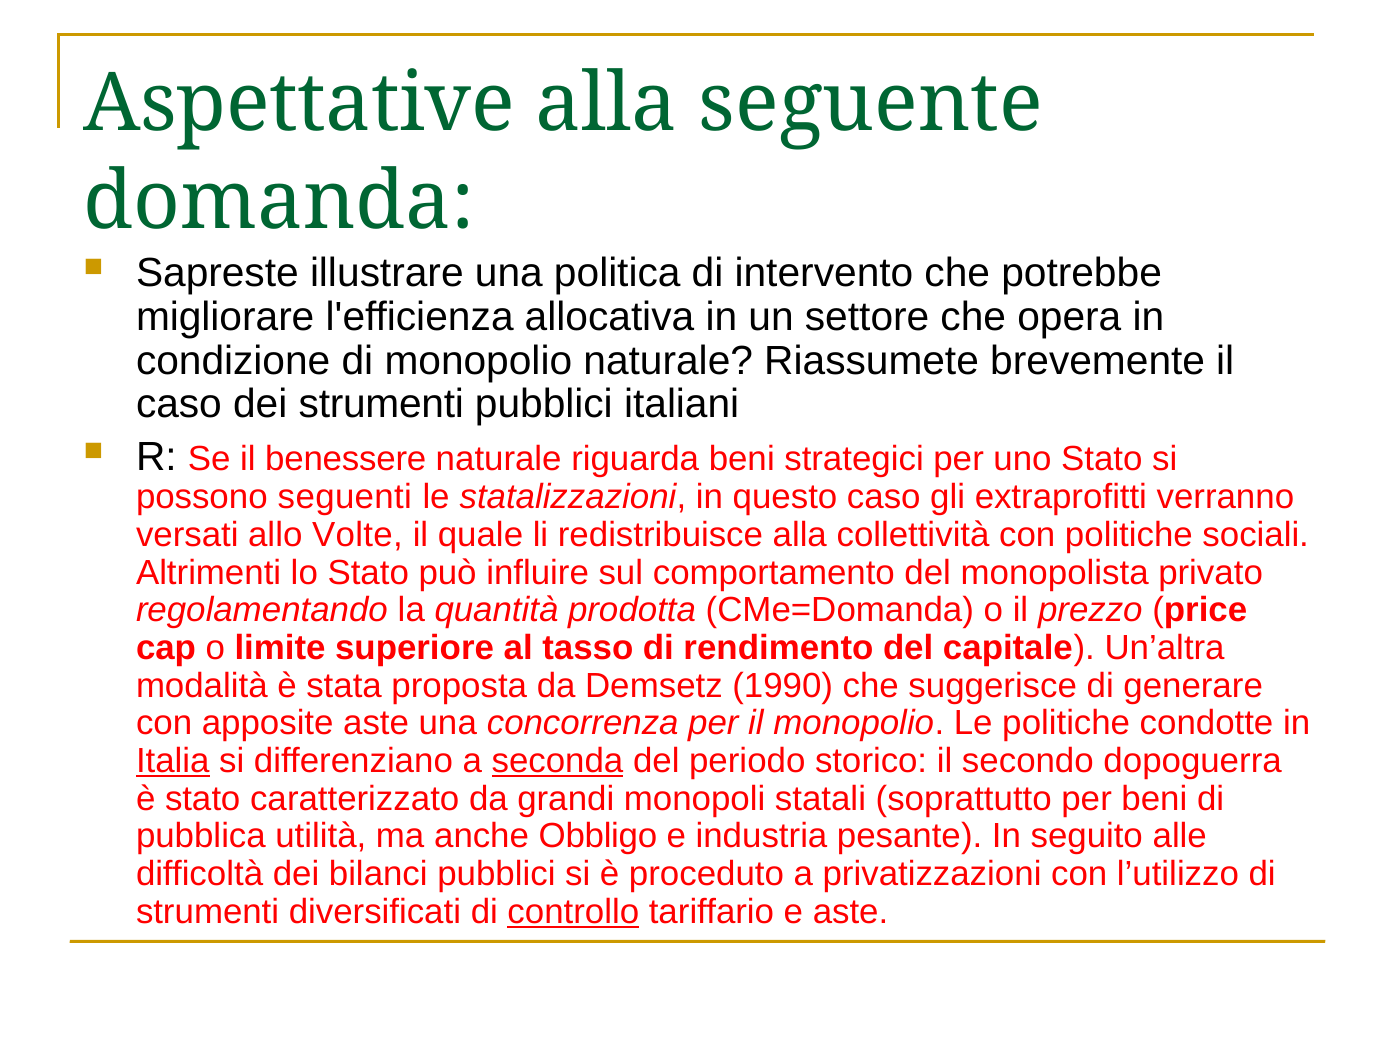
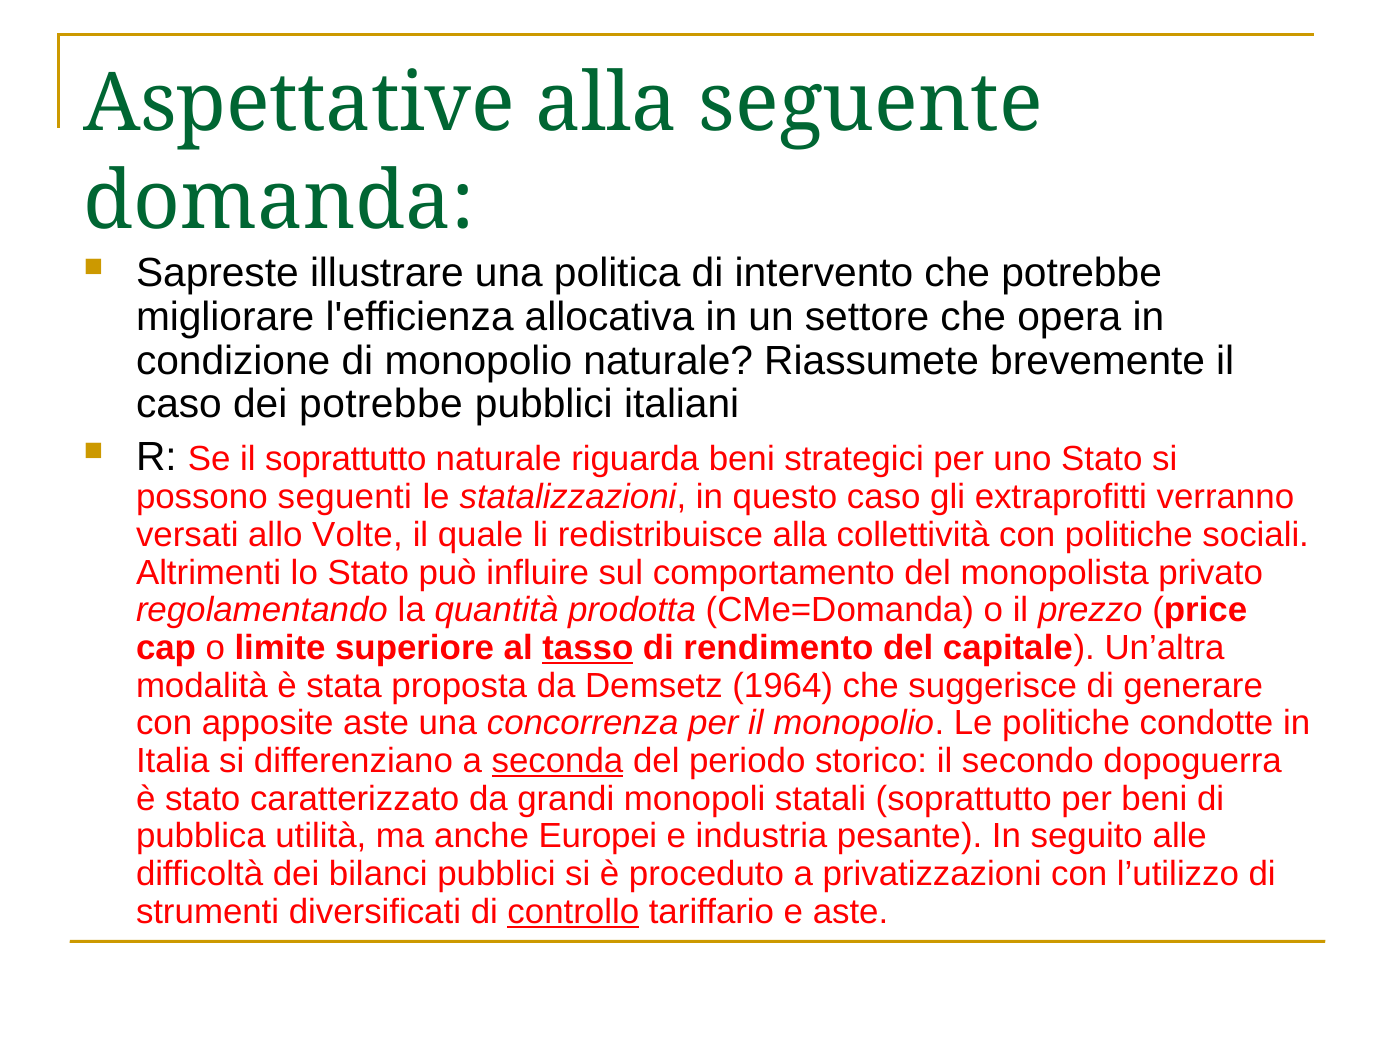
dei strumenti: strumenti -> potrebbe (381, 405)
il benessere: benessere -> soprattutto (346, 459)
tasso underline: none -> present (588, 648)
1990: 1990 -> 1964 (783, 686)
Italia underline: present -> none (173, 761)
Obbligo: Obbligo -> Europei (598, 837)
